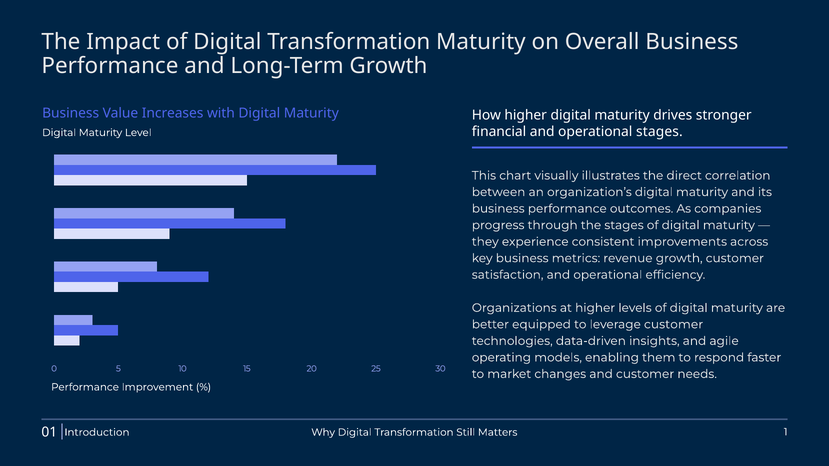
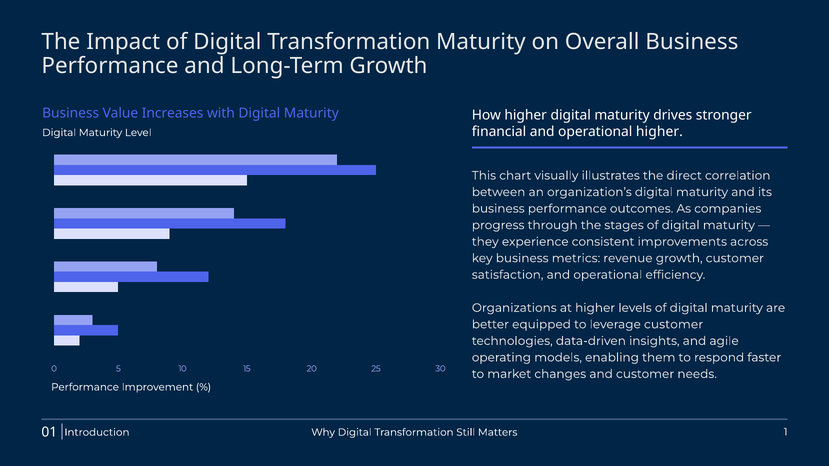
operational stages: stages -> higher (659, 132)
